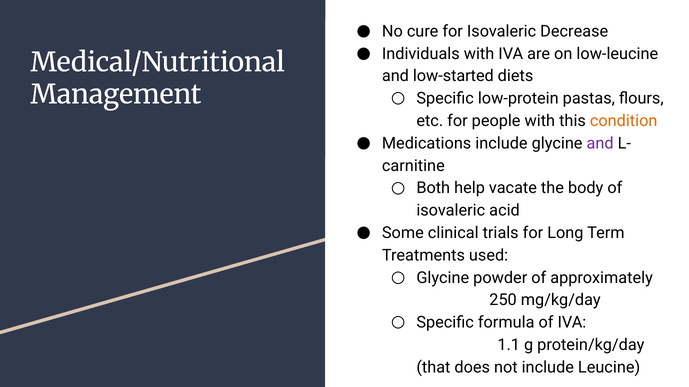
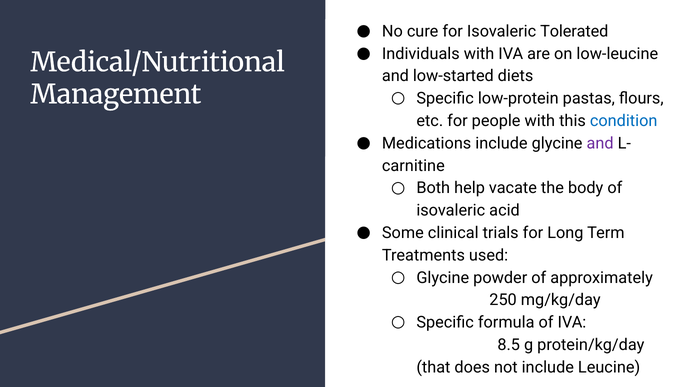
Decrease: Decrease -> Tolerated (574, 31)
condition colour: orange -> blue (624, 121)
1.1: 1.1 -> 8.5 (509, 345)
